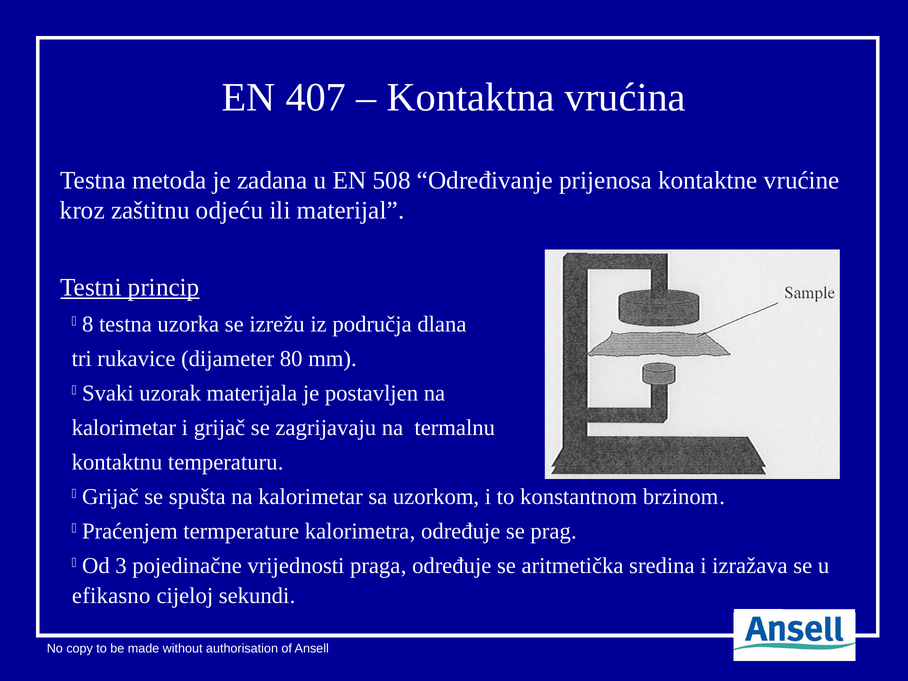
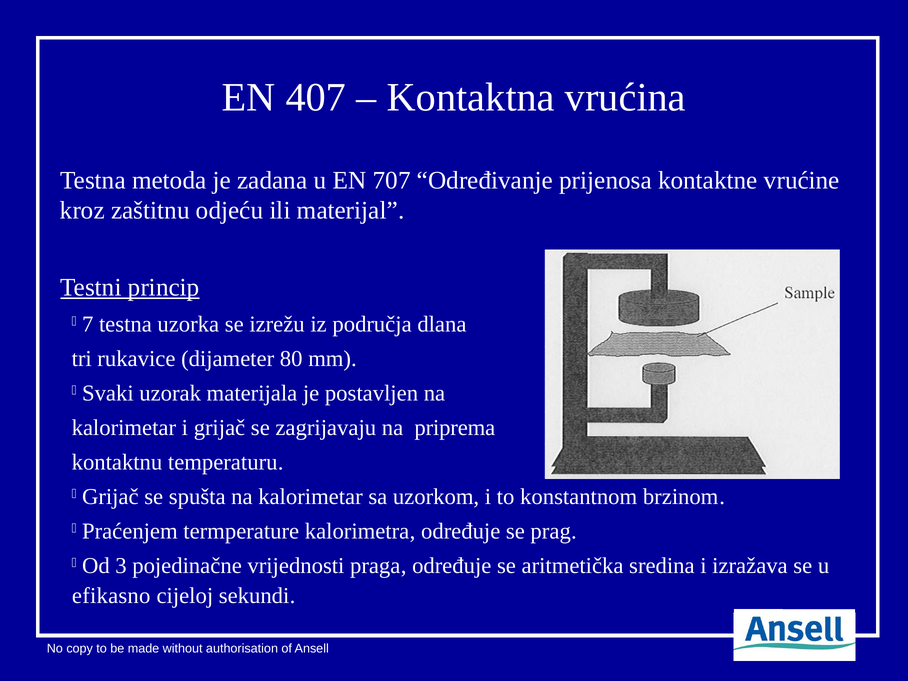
508: 508 -> 707 (392, 180)
8: 8 -> 7 (88, 324)
termalnu: termalnu -> priprema (455, 428)
